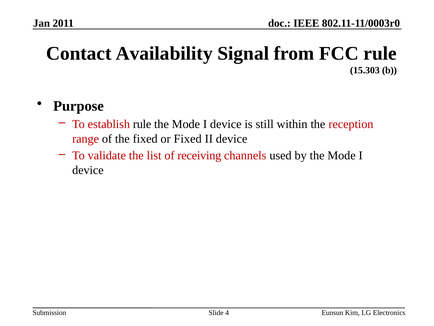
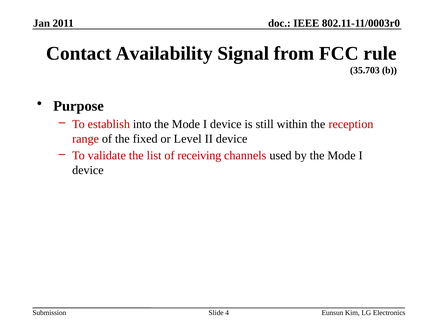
15.303: 15.303 -> 35.703 (365, 70)
establish rule: rule -> into (142, 124)
or Fixed: Fixed -> Level (188, 139)
